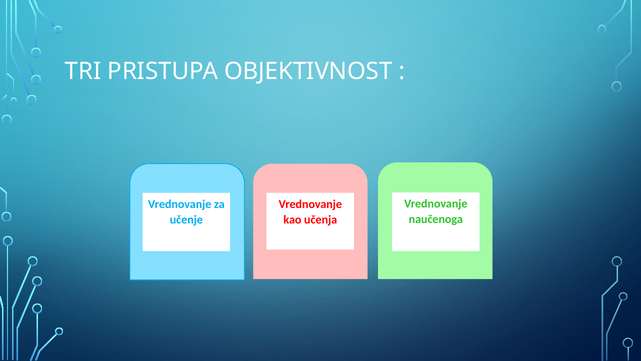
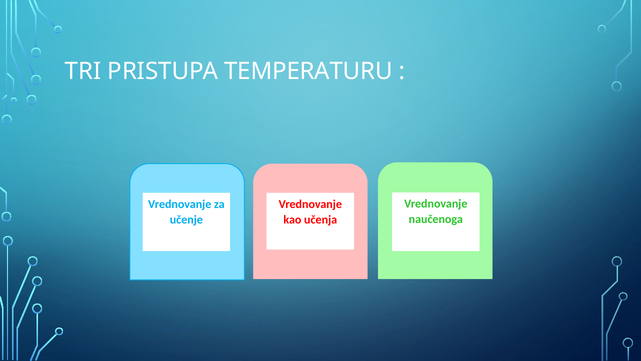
OBJEKTIVNOST: OBJEKTIVNOST -> TEMPERATURU (308, 71)
